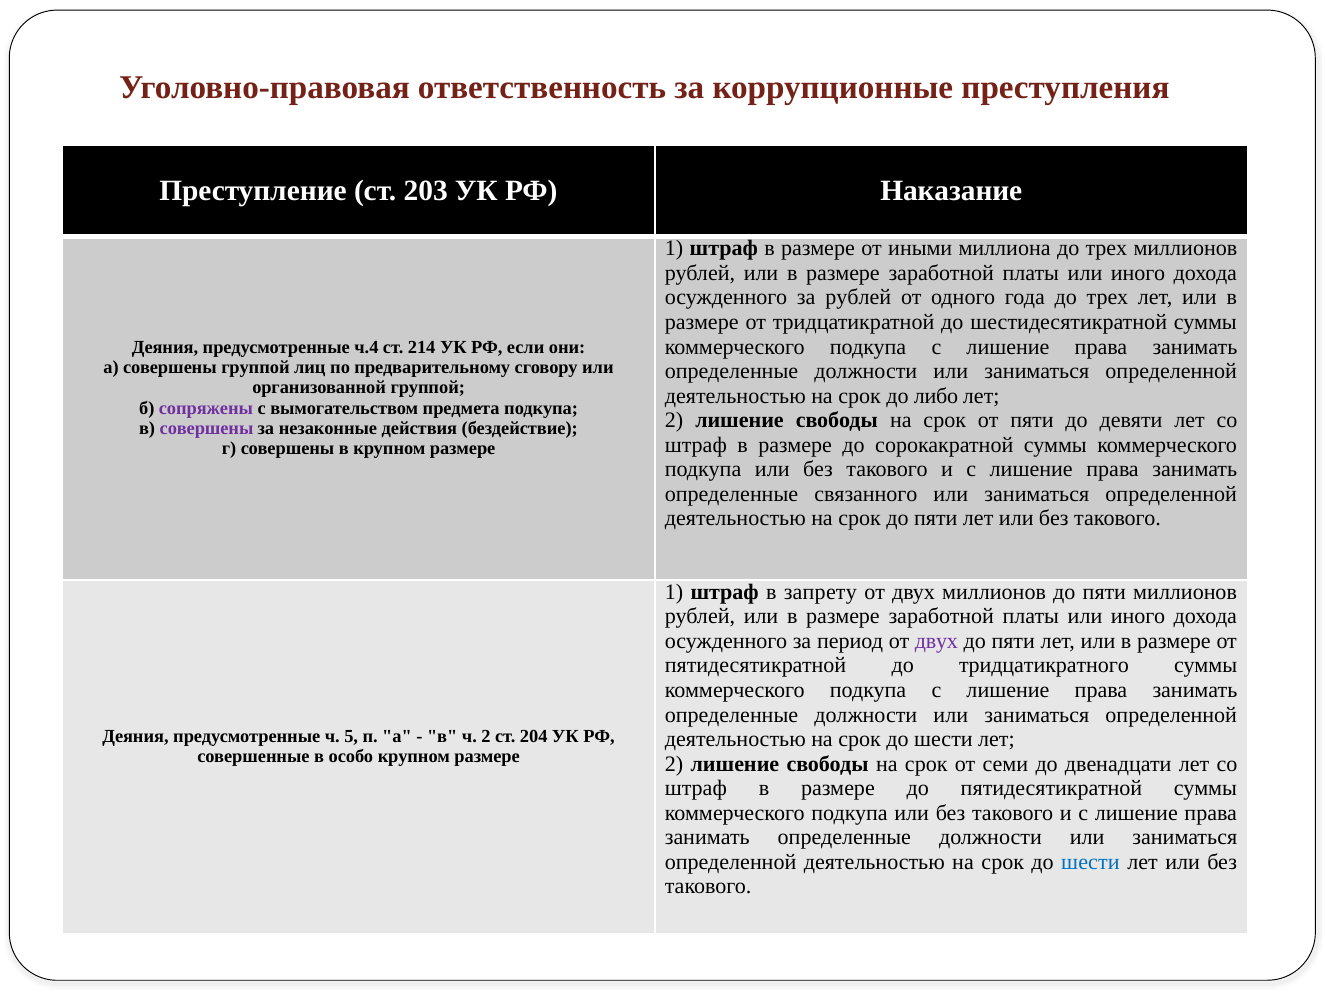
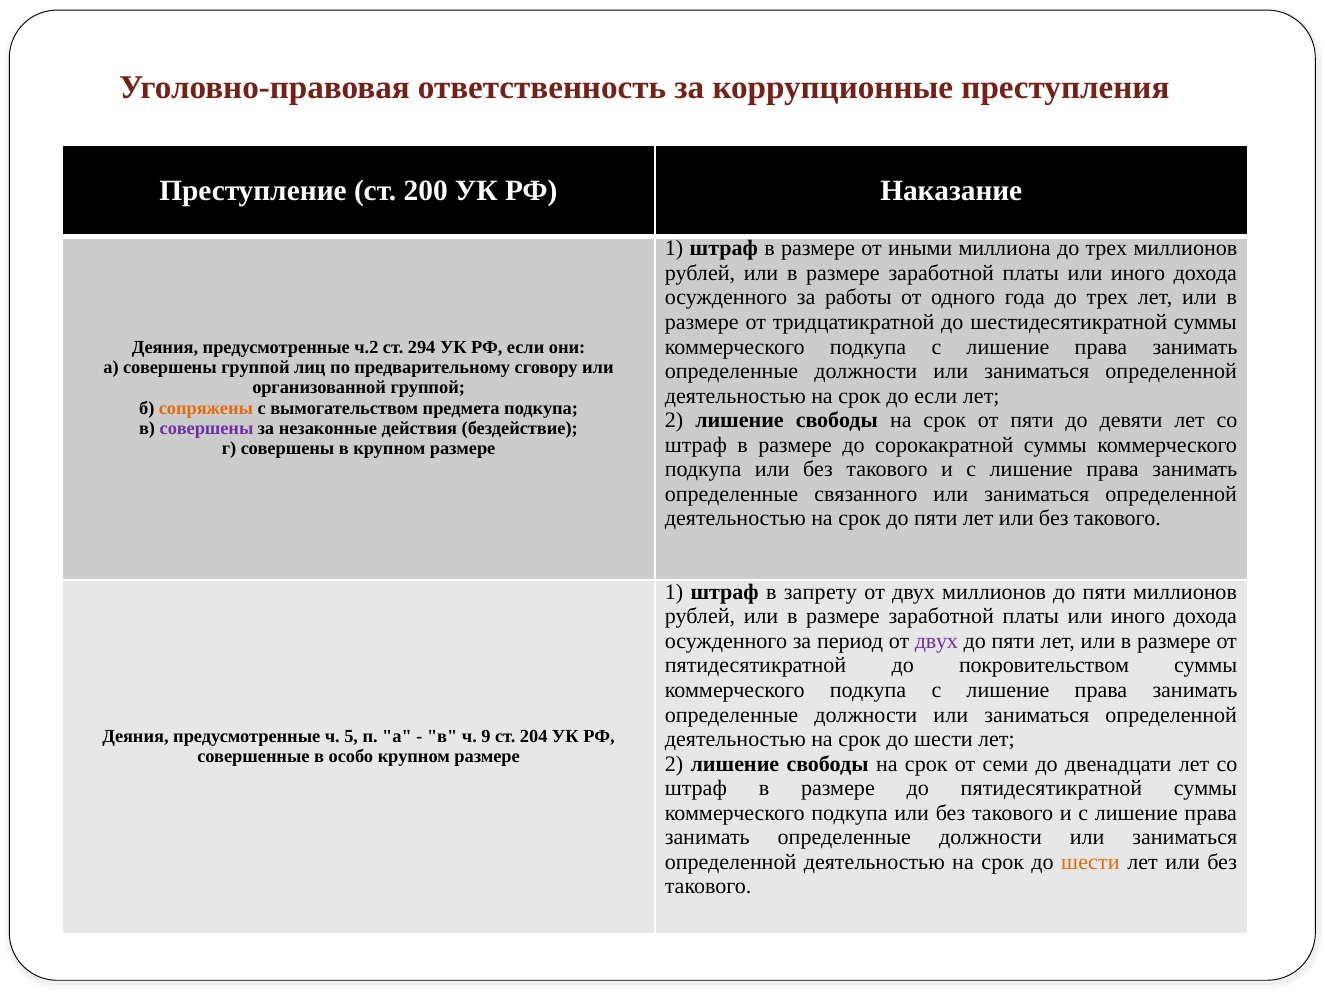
203: 203 -> 200 (426, 191)
за рублей: рублей -> работы (858, 298)
ч.4: ч.4 -> ч.2 (366, 347)
214: 214 -> 294 (422, 347)
до либо: либо -> если (936, 396)
сопряжены colour: purple -> orange (206, 408)
тридцатикратного: тридцатикратного -> покровительством (1044, 666)
ч 2: 2 -> 9 (486, 736)
шести colour: blue -> orange (1090, 862)
